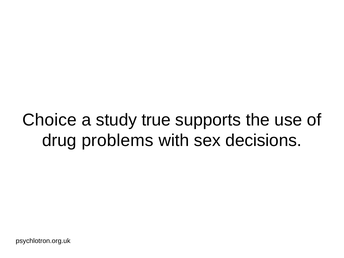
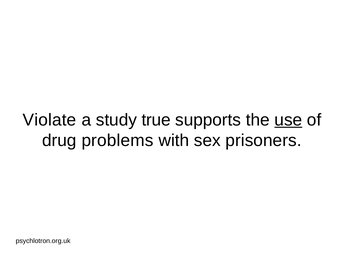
Choice: Choice -> Violate (50, 120)
use underline: none -> present (288, 120)
decisions: decisions -> prisoners (264, 141)
